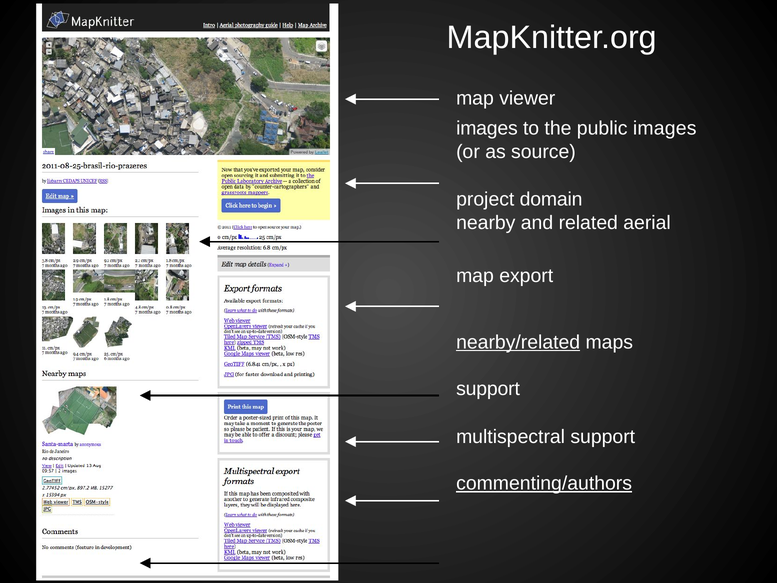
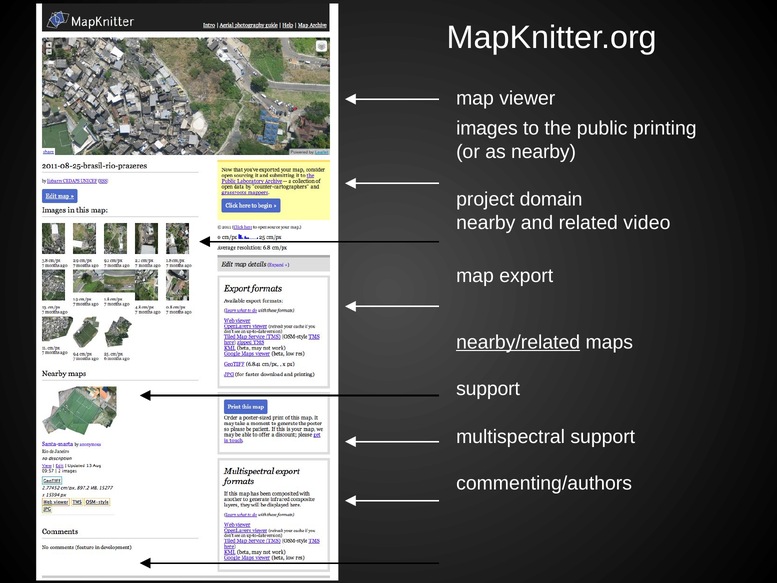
public images: images -> printing (665, 128)
as source: source -> nearby (544, 152)
aerial: aerial -> video (647, 223)
commenting/authors underline: present -> none (544, 483)
